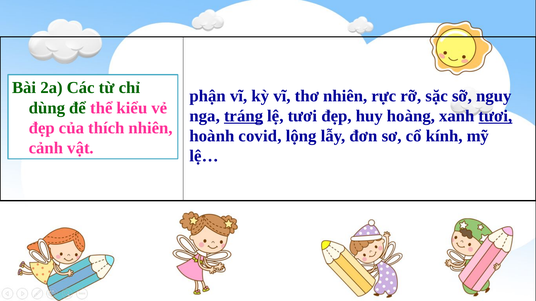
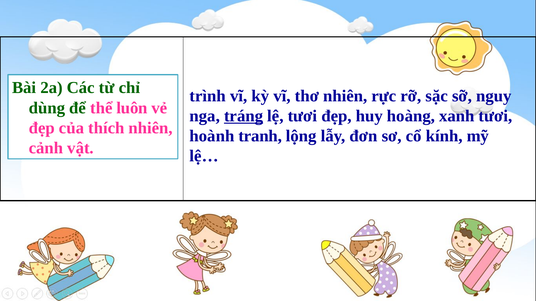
phận: phận -> trình (208, 96)
kiểu: kiểu -> luôn (132, 108)
tươi underline: present -> none (495, 116)
covid: covid -> tranh (260, 136)
